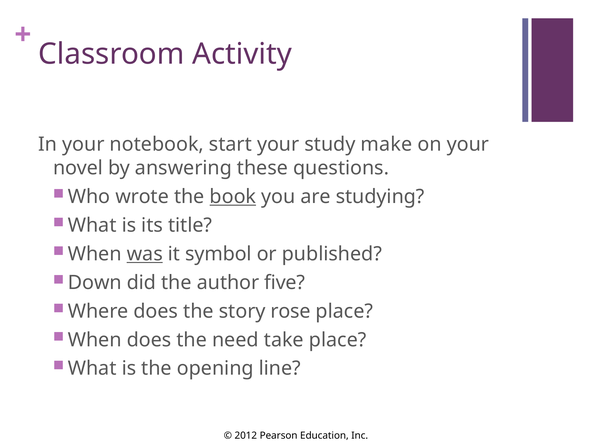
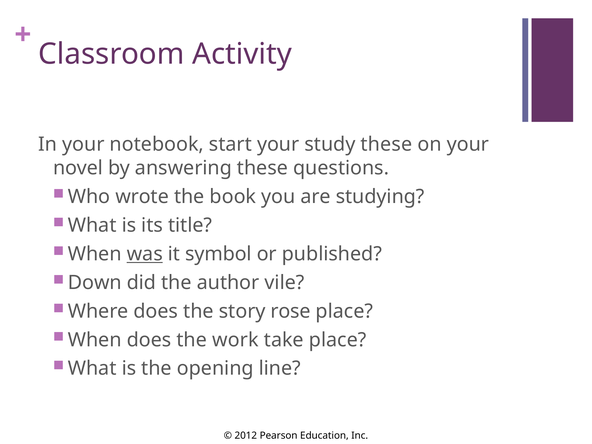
study make: make -> these (386, 144)
book underline: present -> none (233, 197)
five: five -> vile (285, 283)
need: need -> work (235, 340)
